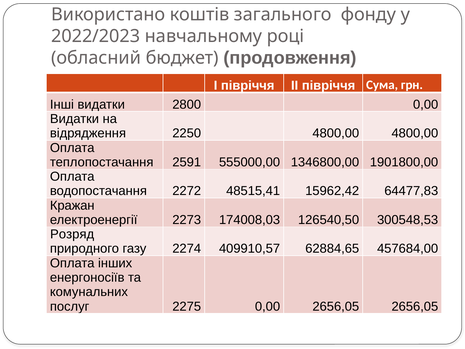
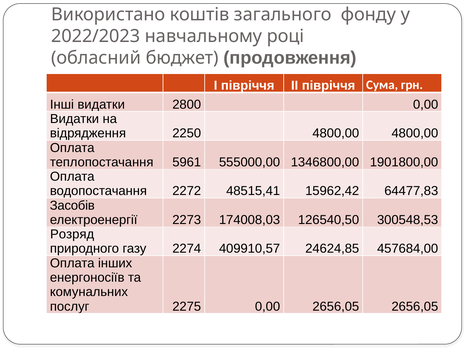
2591: 2591 -> 5961 (187, 162)
Кражан: Кражан -> Засобів (72, 205)
62884,65: 62884,65 -> 24624,85 (332, 249)
